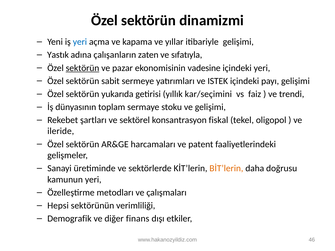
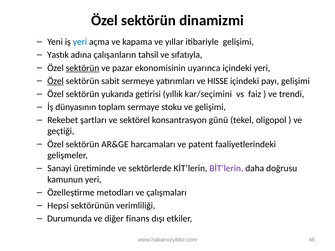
zaten: zaten -> tahsil (148, 55)
vadesine: vadesine -> uyarınca (204, 68)
Özel underline: none -> present (56, 81)
ISTEK: ISTEK -> HISSE (218, 81)
fiskal: fiskal -> günü (218, 120)
ileride: ileride -> geçtiği (61, 131)
BİT’lerin colour: orange -> purple (226, 169)
Demografik: Demografik -> Durumunda (69, 219)
